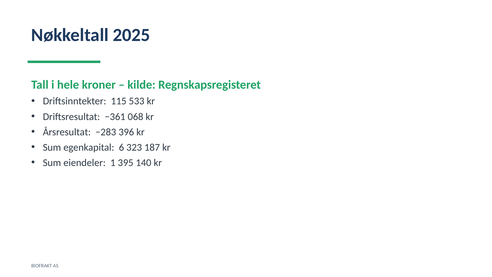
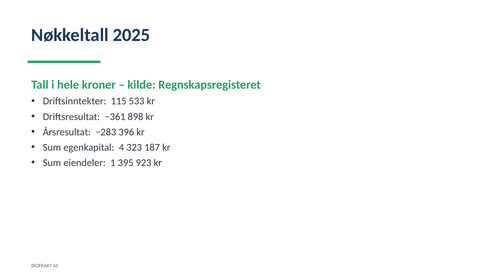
068: 068 -> 898 (136, 117)
6: 6 -> 4 (122, 147)
140: 140 -> 923 (144, 163)
